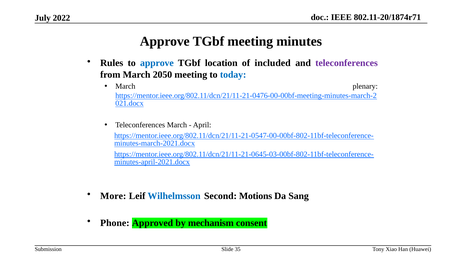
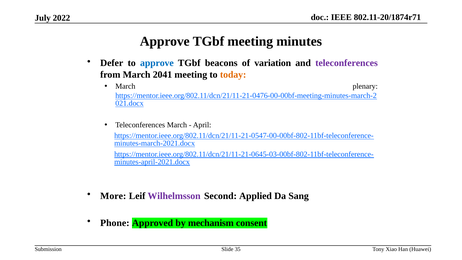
Rules: Rules -> Defer (112, 63)
location: location -> beacons (221, 63)
included: included -> variation (273, 63)
2050: 2050 -> 2041 (162, 75)
today colour: blue -> orange (233, 75)
Wilhelmsson colour: blue -> purple (174, 196)
Motions: Motions -> Applied (256, 196)
